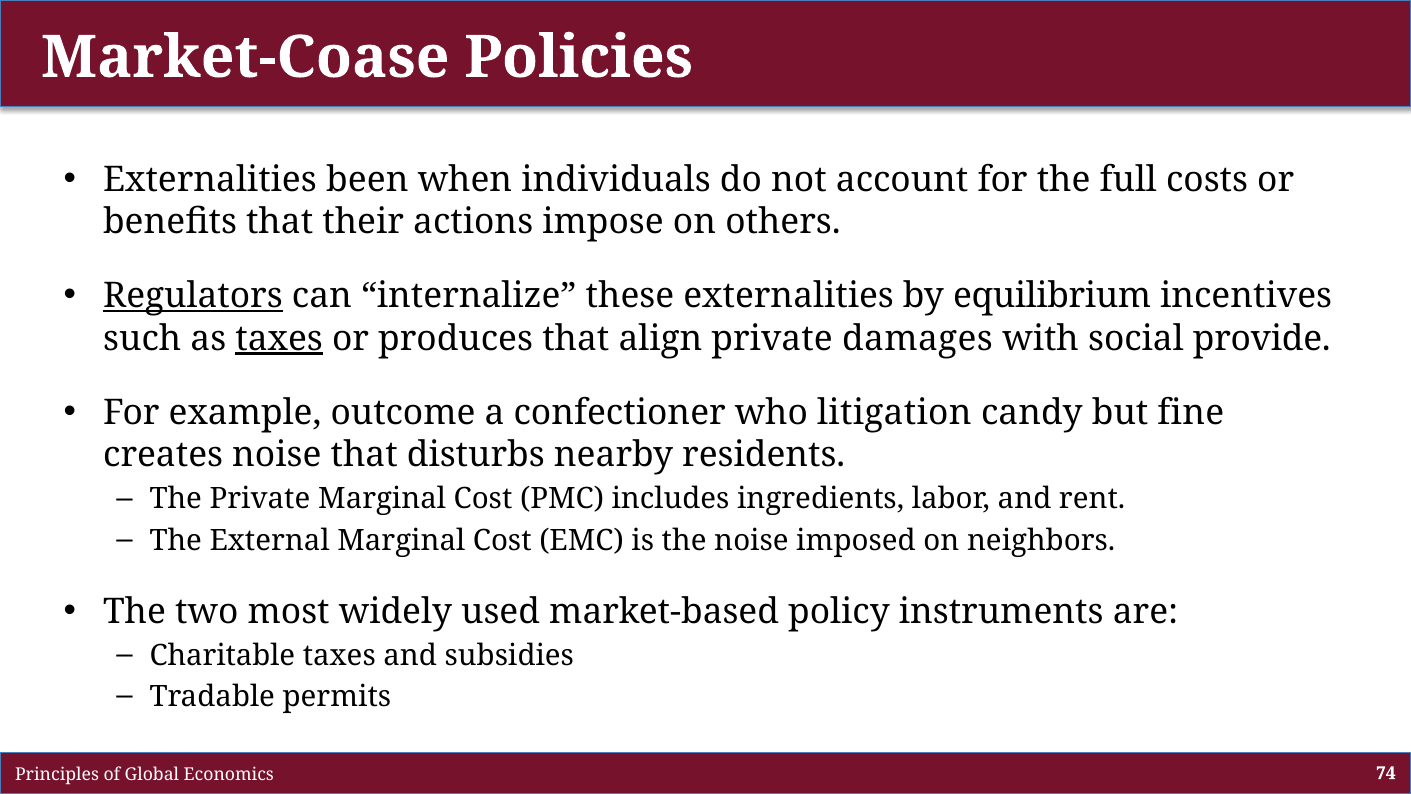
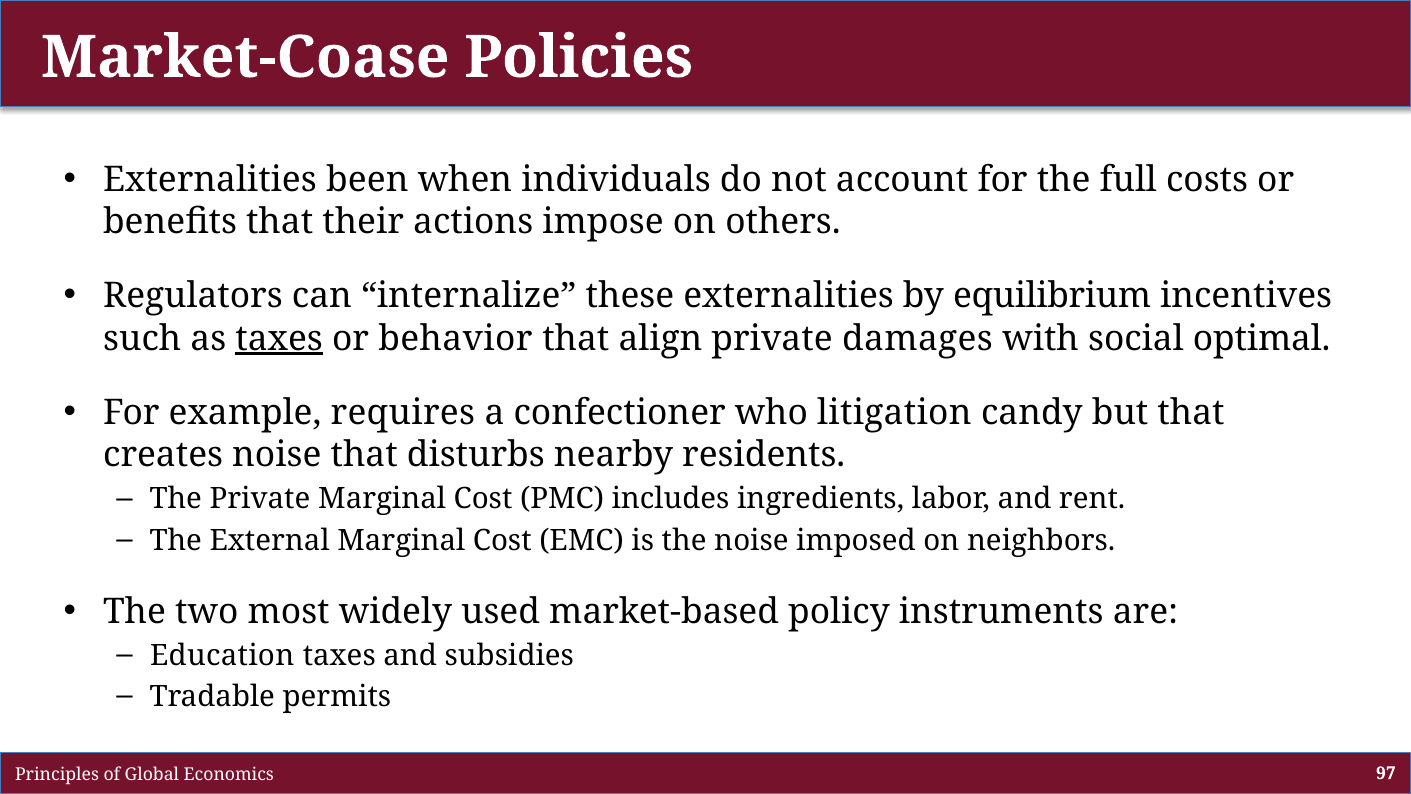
Regulators underline: present -> none (193, 296)
produces: produces -> behavior (455, 338)
provide: provide -> optimal (1262, 338)
outcome: outcome -> requires (403, 412)
but fine: fine -> that (1191, 412)
Charitable: Charitable -> Education (222, 656)
74: 74 -> 97 (1386, 773)
